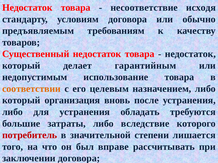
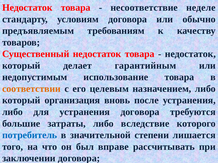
исходя: исходя -> неделе (201, 8)
устранения обладать: обладать -> договора (140, 112)
потребитель colour: red -> blue (30, 136)
